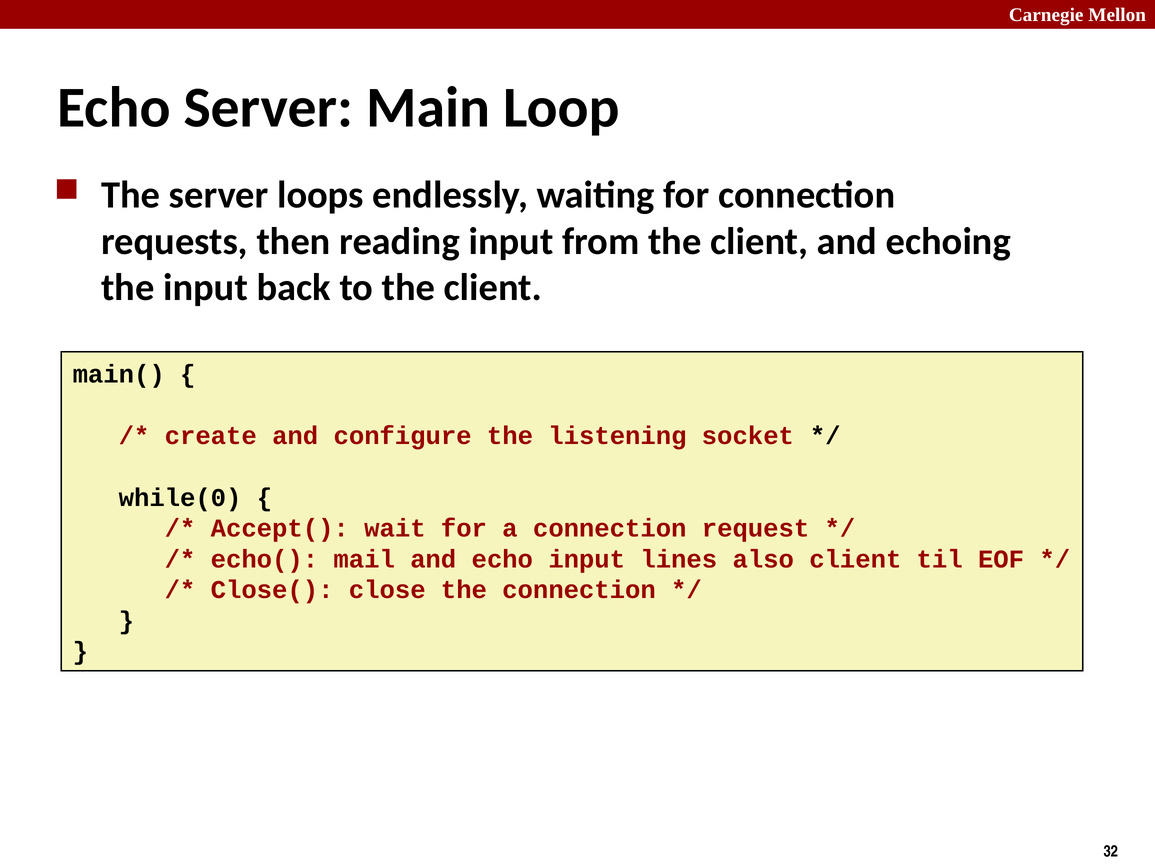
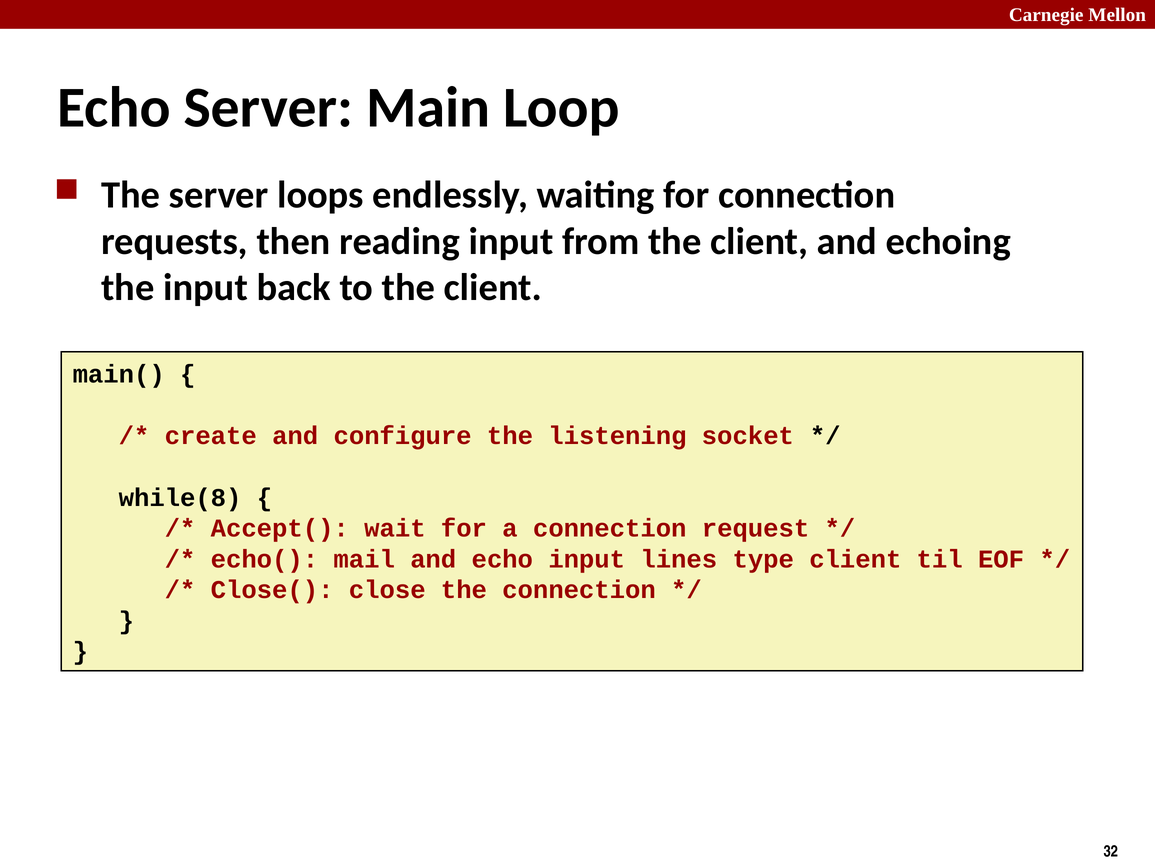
while(0: while(0 -> while(8 (180, 498)
also: also -> type (763, 559)
